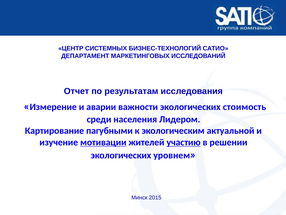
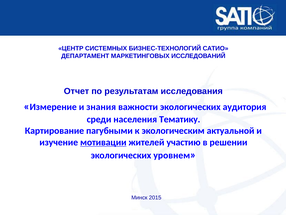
аварии: аварии -> знания (101, 107)
стоимость: стоимость -> аудитория (245, 107)
Лидером: Лидером -> Тематику (180, 119)
участию underline: present -> none (184, 142)
